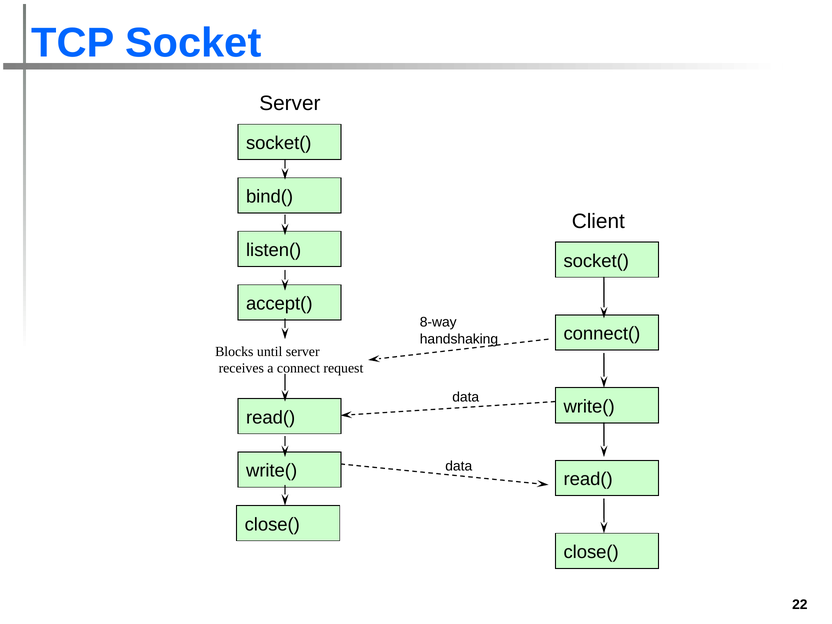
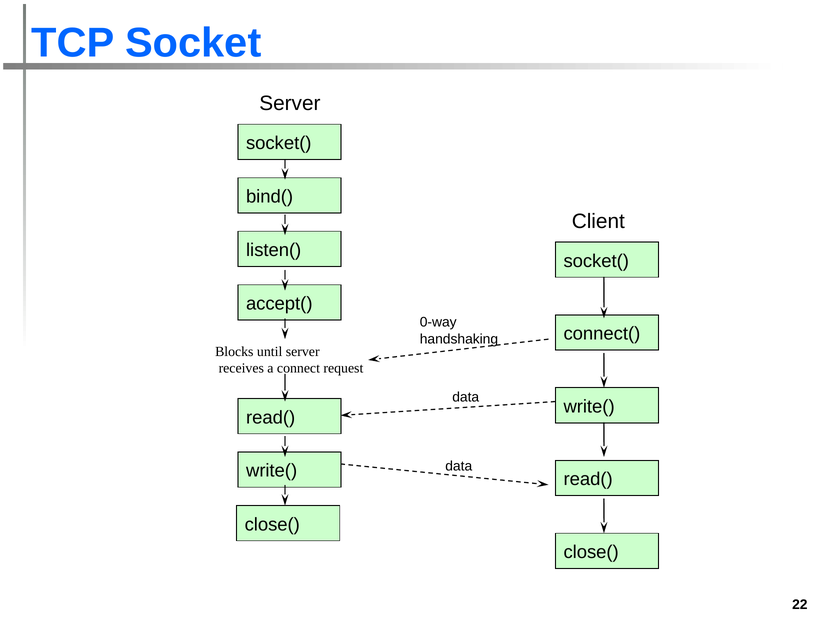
8-way: 8-way -> 0-way (438, 322)
